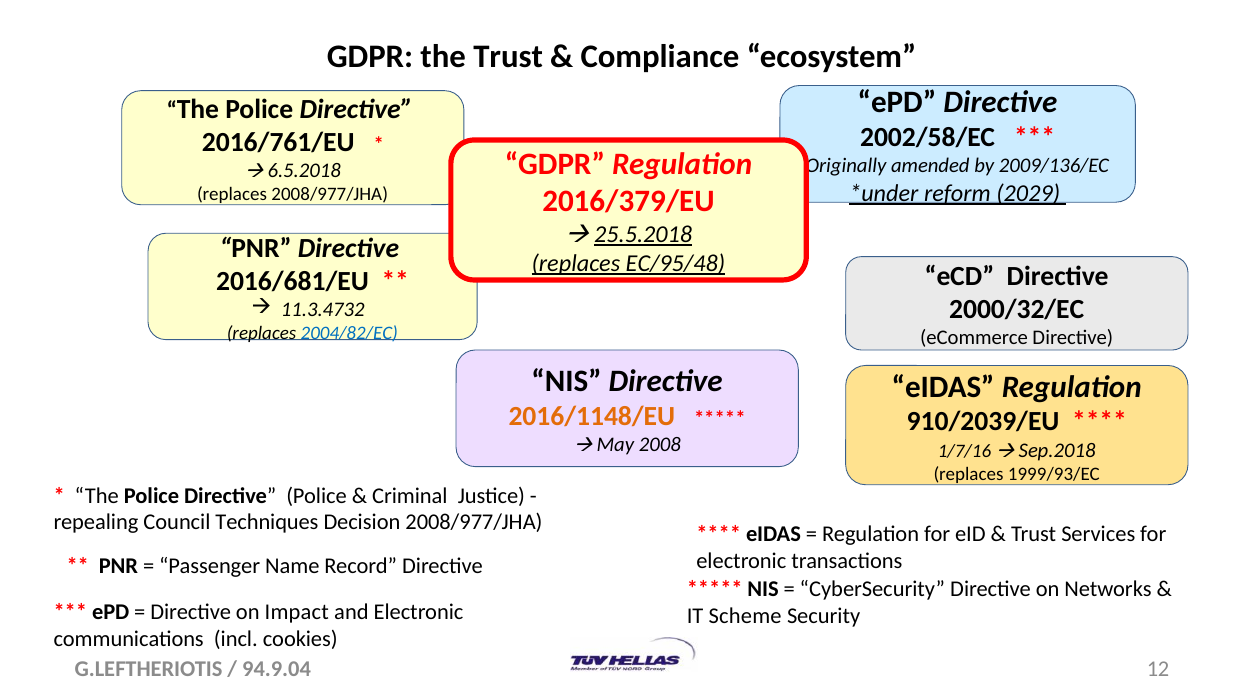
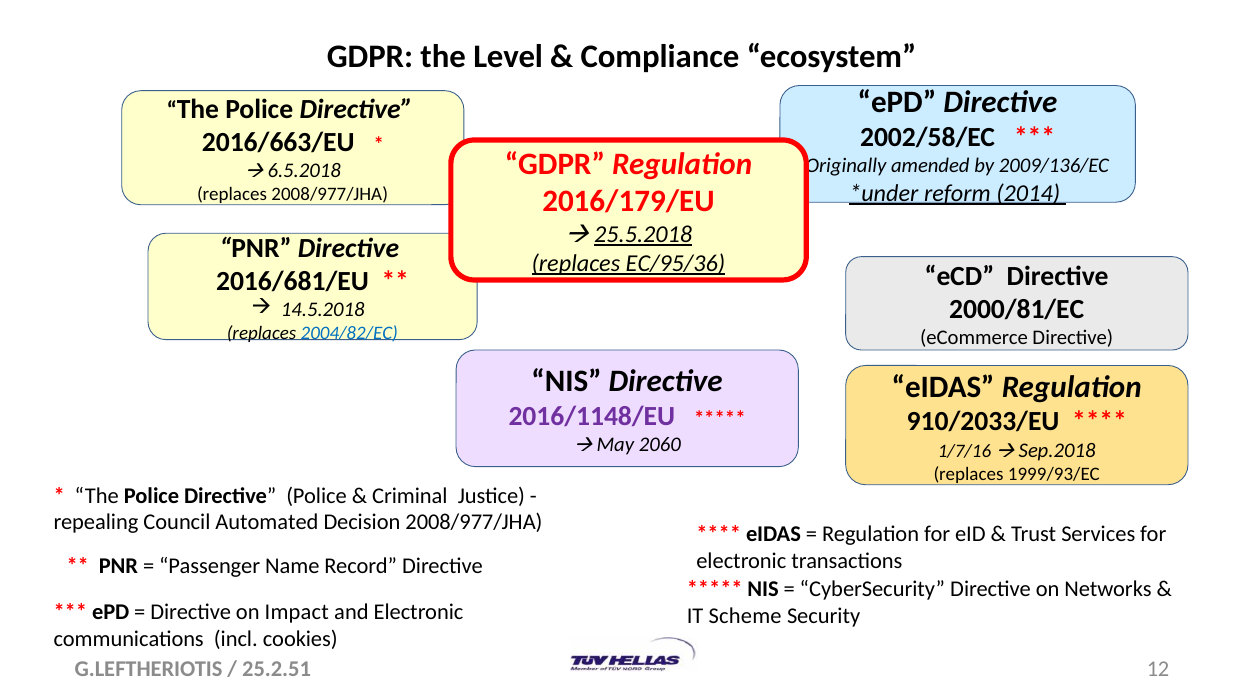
the Trust: Trust -> Level (508, 56)
2016/761/EU: 2016/761/EU -> 2016/663/EU (278, 142)
2029: 2029 -> 2014 (1028, 193)
2016/379/EU: 2016/379/EU -> 2016/179/EU (628, 202)
EC/95/48: EC/95/48 -> EC/95/36 (675, 263)
2000/32/EC: 2000/32/EC -> 2000/81/EC (1017, 309)
11.3.4732: 11.3.4732 -> 14.5.2018 (323, 310)
2016/1148/EU colour: orange -> purple (592, 416)
910/2039/EU: 910/2039/EU -> 910/2033/EU (983, 422)
2008: 2008 -> 2060 (660, 445)
Techniques: Techniques -> Automated (267, 522)
94.9.04: 94.9.04 -> 25.2.51 (277, 669)
